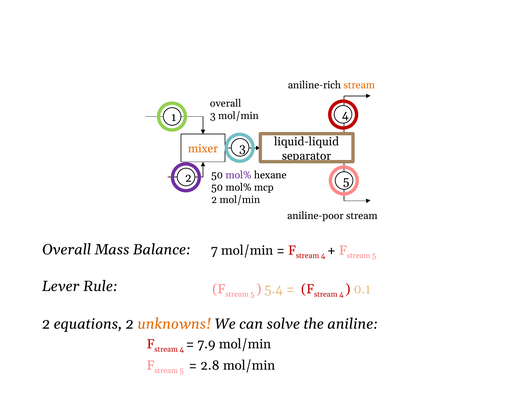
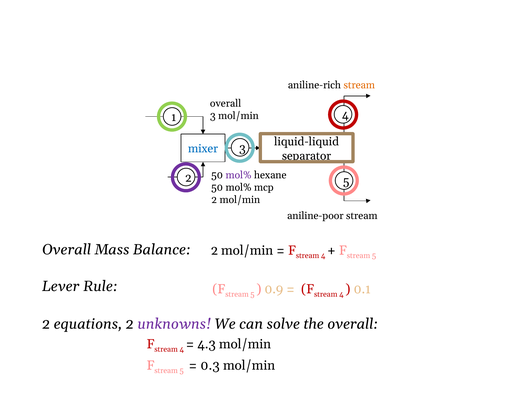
mixer colour: orange -> blue (203, 149)
Balance 7: 7 -> 2 (214, 250)
5.4: 5.4 -> 0.9 (274, 289)
unknowns colour: orange -> purple (174, 324)
the aniline: aniline -> overall (353, 324)
7.9: 7.9 -> 4.3 (207, 344)
2.8: 2.8 -> 0.3 (210, 365)
